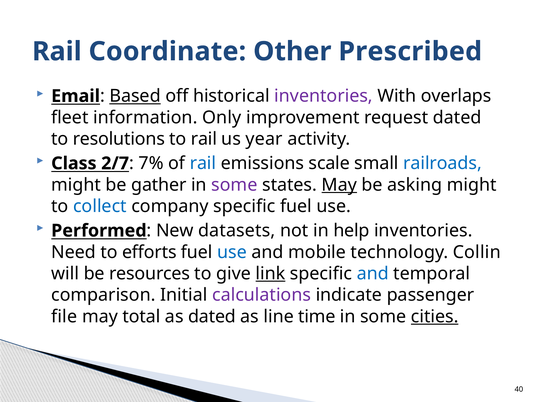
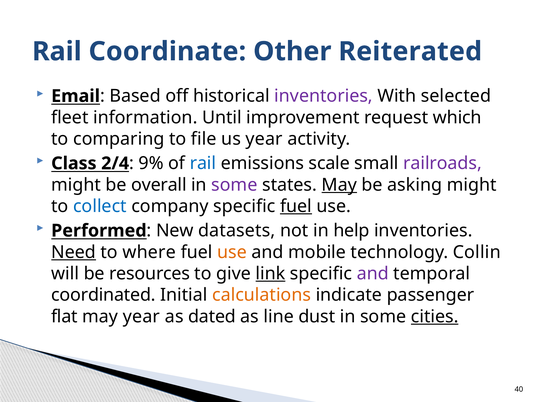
Prescribed: Prescribed -> Reiterated (410, 51)
Based underline: present -> none (135, 96)
overlaps: overlaps -> selected (456, 96)
Only: Only -> Until (222, 118)
request dated: dated -> which (457, 118)
resolutions: resolutions -> comparing (119, 139)
to rail: rail -> file (204, 139)
2/7: 2/7 -> 2/4 (115, 163)
7%: 7% -> 9% (151, 163)
railroads colour: blue -> purple (443, 163)
gather: gather -> overall (159, 185)
fuel underline: none -> present (296, 206)
Need underline: none -> present (74, 252)
efforts: efforts -> where (149, 252)
use colour: blue -> orange (232, 252)
and colour: blue -> purple (373, 274)
comparison: comparison -> coordinated (103, 295)
calculations colour: purple -> orange (262, 295)
file: file -> flat (64, 316)
may total: total -> year (141, 316)
time: time -> dust (317, 316)
